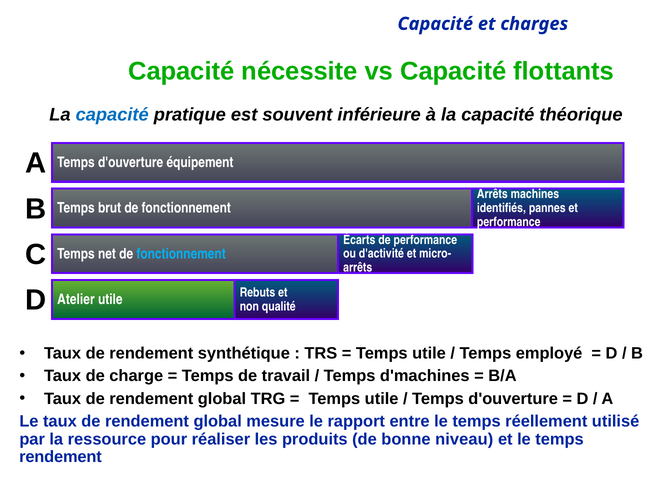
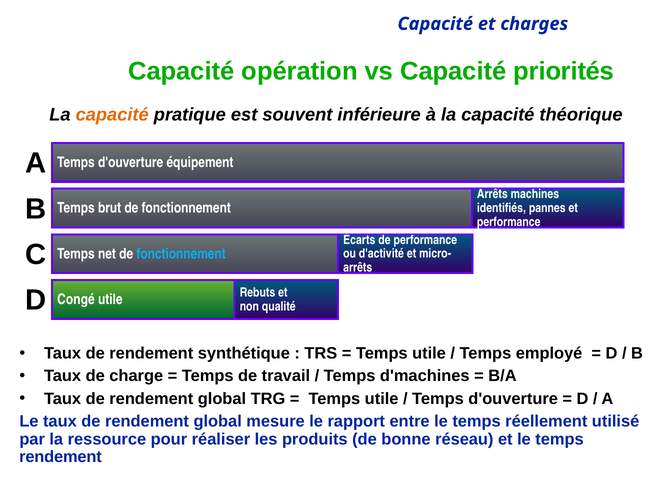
nécessite: nécessite -> opération (300, 71)
flottants: flottants -> priorités (564, 71)
capacité colour: blue -> orange (112, 114)
Atelier: Atelier -> Congé (76, 299)
niveau: niveau -> réseau (464, 439)
